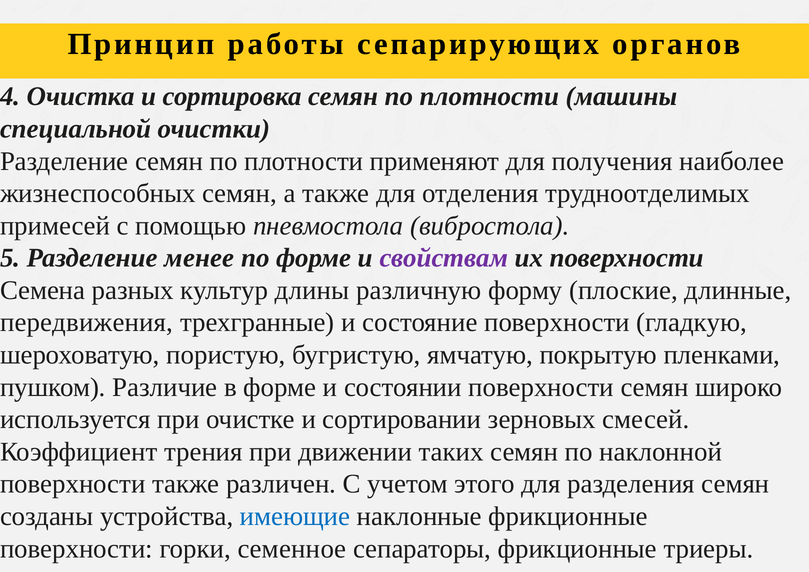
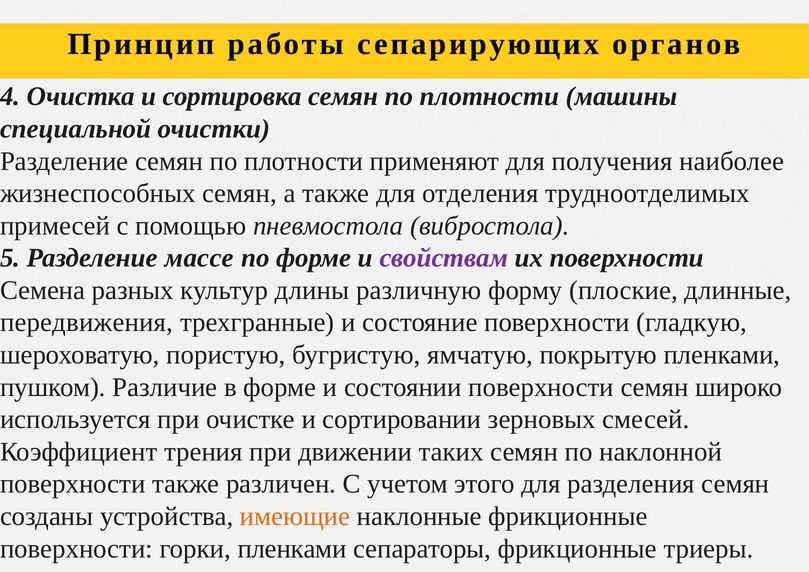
менее: менее -> массе (199, 258)
имеющие colour: blue -> orange (295, 516)
горки семенное: семенное -> пленками (292, 549)
